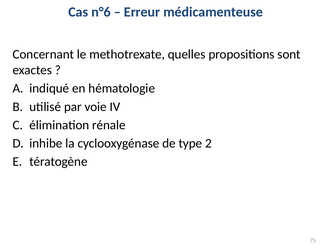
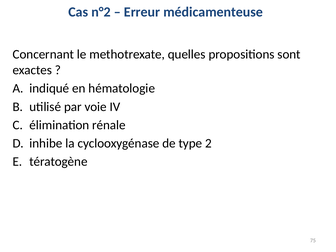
n°6: n°6 -> n°2 (101, 12)
